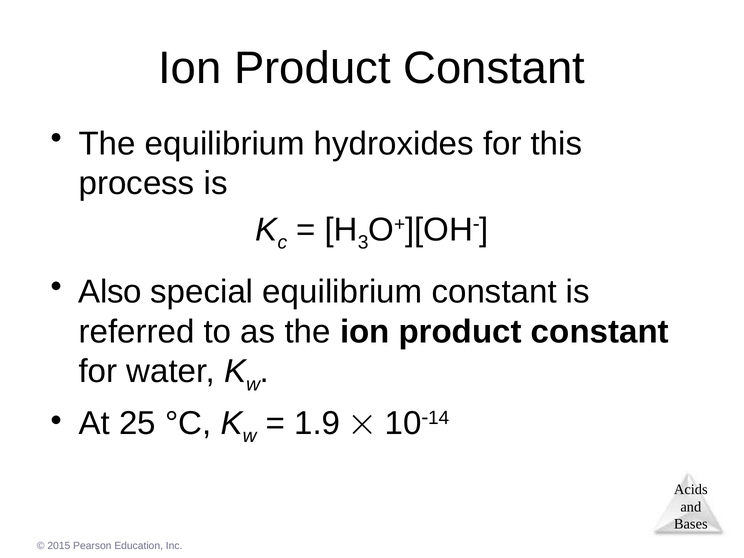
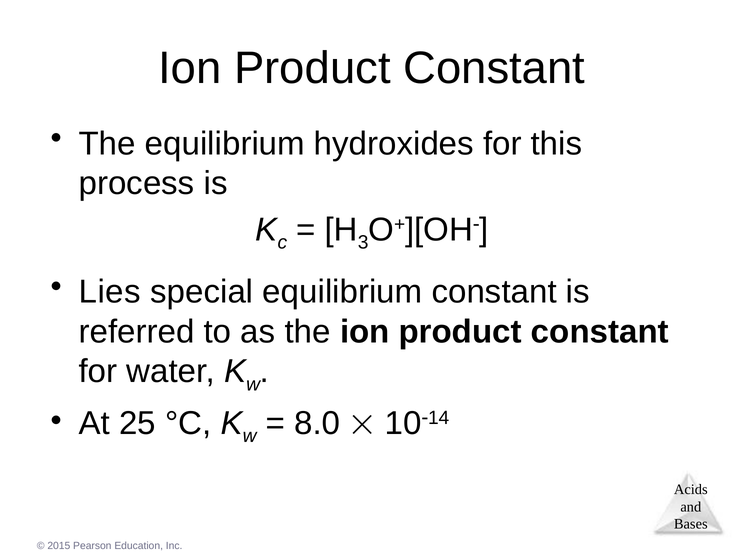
Also: Also -> Lies (110, 292)
1.9: 1.9 -> 8.0 (317, 423)
